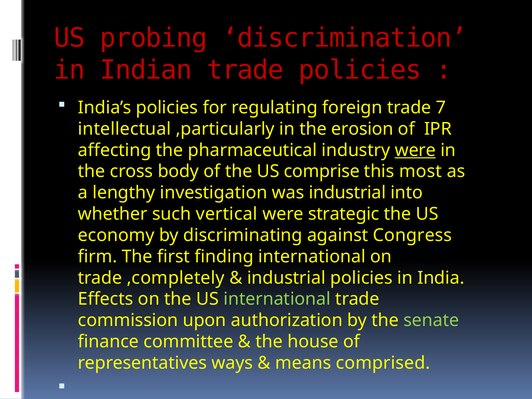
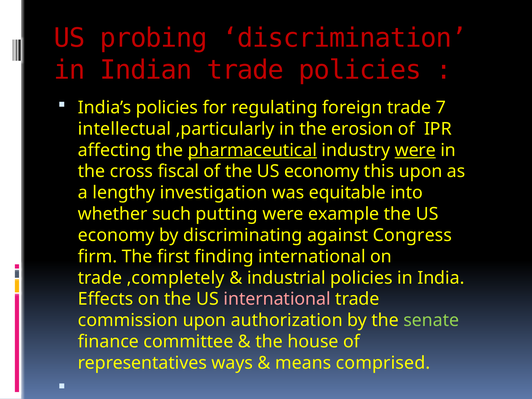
pharmaceutical underline: none -> present (252, 150)
body: body -> fiscal (178, 171)
of the US comprise: comprise -> economy (322, 171)
this most: most -> upon (421, 171)
was industrial: industrial -> equitable (347, 193)
vertical: vertical -> putting (227, 214)
strategic: strategic -> example (344, 214)
international colour: light green -> pink (277, 299)
